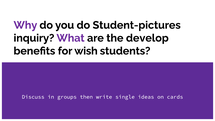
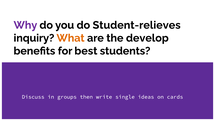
Student-pictures: Student-pictures -> Student-relieves (137, 25)
What colour: purple -> orange (71, 38)
wish: wish -> best (86, 51)
